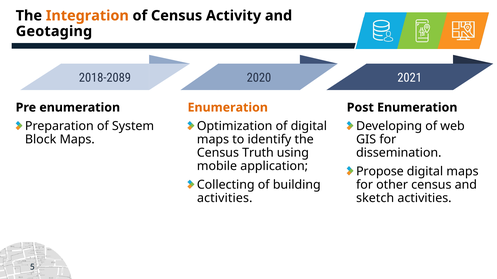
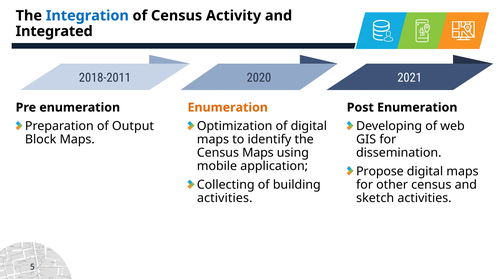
Integration colour: orange -> blue (87, 16)
Geotaging: Geotaging -> Integrated (54, 31)
2018-2089: 2018-2089 -> 2018-2011 (105, 78)
System: System -> Output (133, 126)
Census Truth: Truth -> Maps (258, 153)
